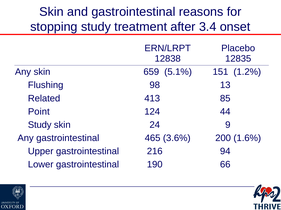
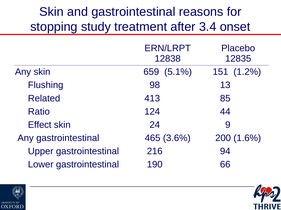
Point: Point -> Ratio (39, 112)
Study: Study -> Effect (40, 125)
